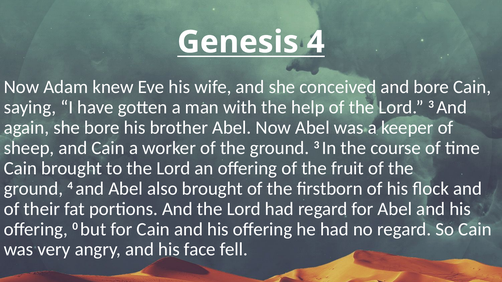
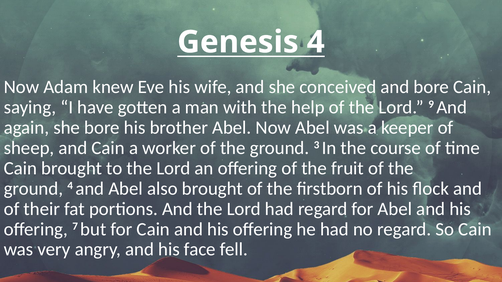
Lord 3: 3 -> 9 (431, 104)
0: 0 -> 7 (75, 226)
